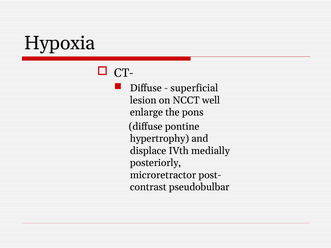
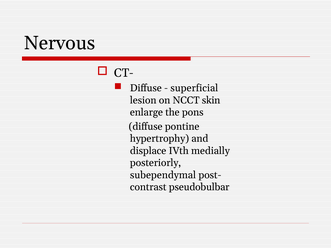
Hypoxia: Hypoxia -> Nervous (60, 43)
well: well -> skin (211, 100)
microretractor: microretractor -> subependymal (163, 175)
